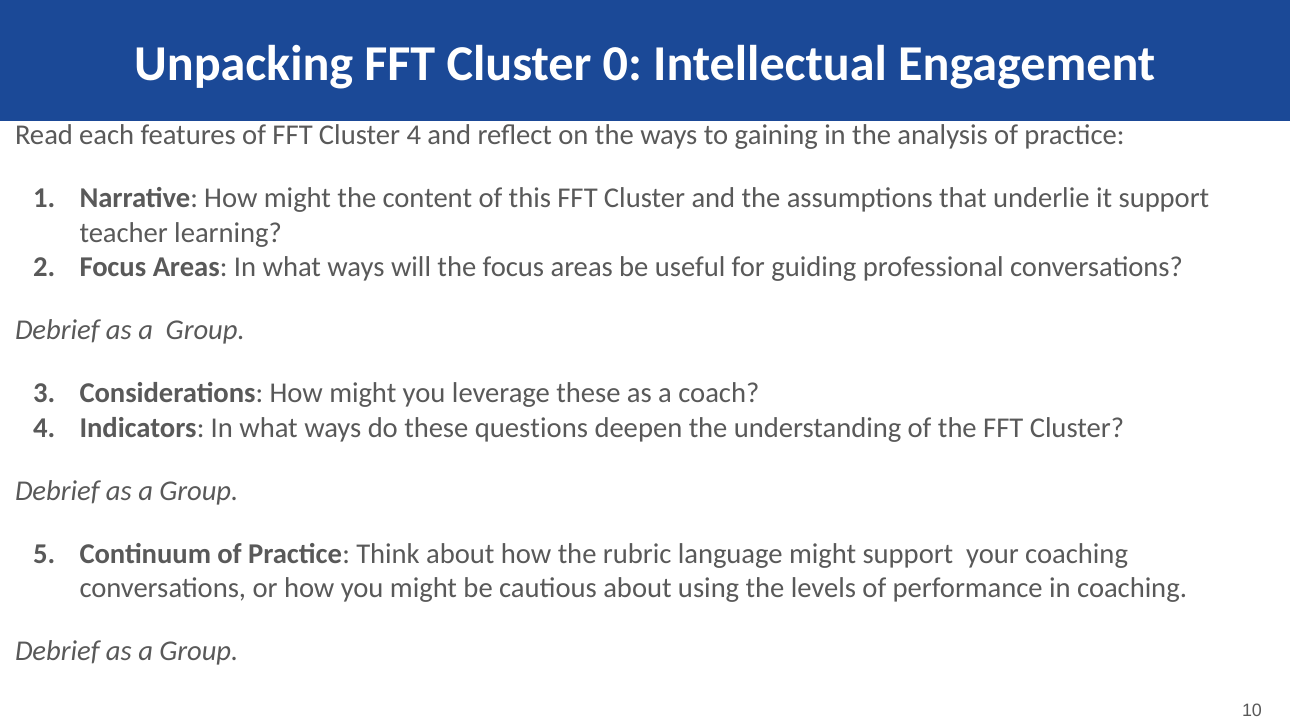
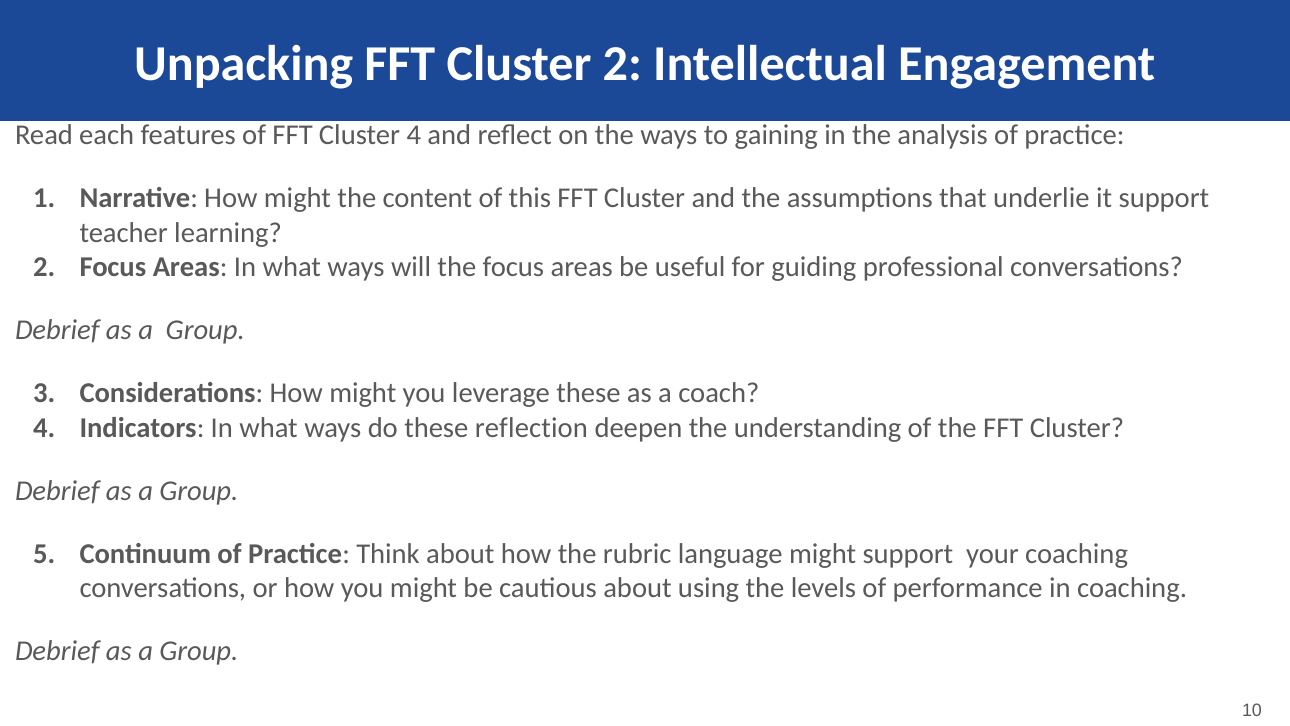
Cluster 0: 0 -> 2 (622, 64)
questions: questions -> reflection (531, 428)
